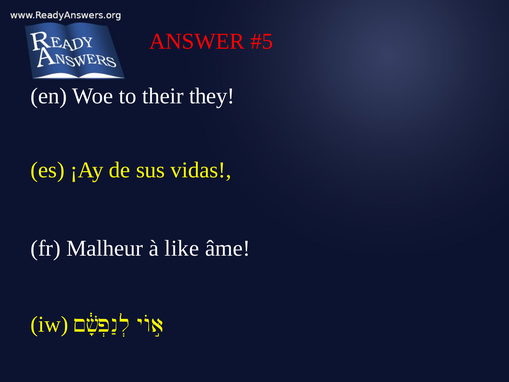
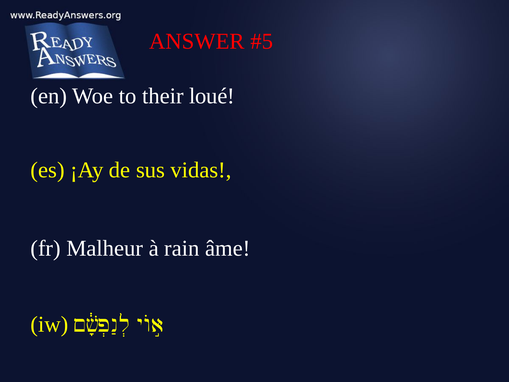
they: they -> loué (212, 96)
like: like -> rain (182, 248)
